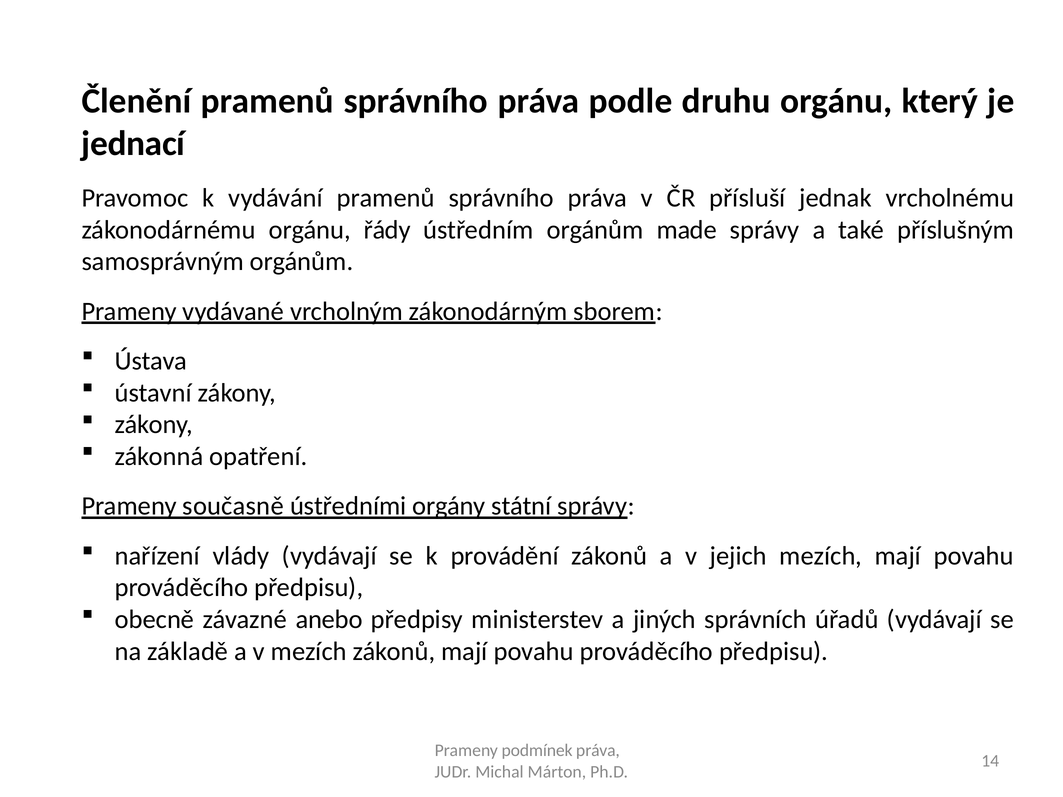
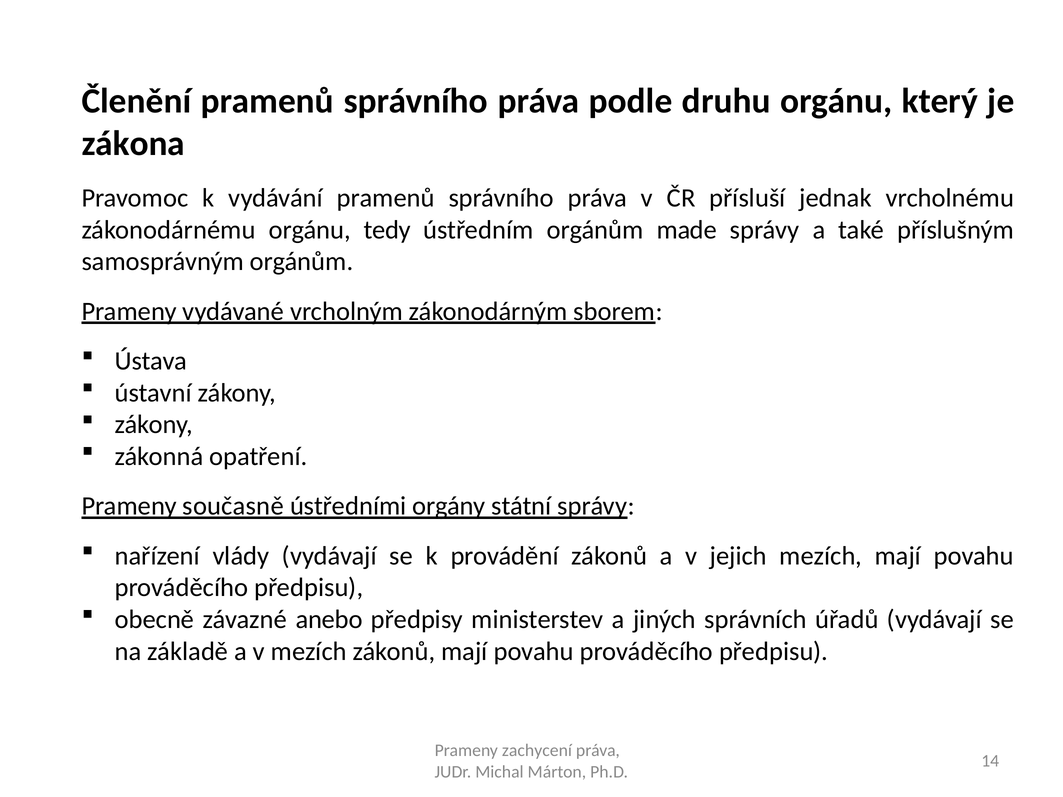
jednací: jednací -> zákona (133, 144)
řády: řády -> tedy (387, 230)
podmínek: podmínek -> zachycení (537, 751)
